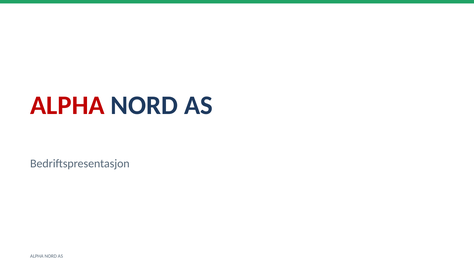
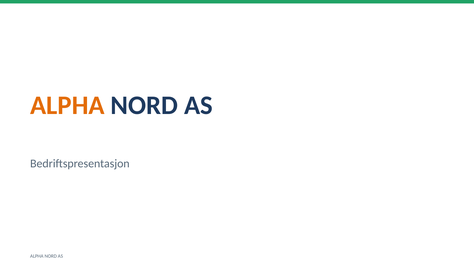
ALPHA colour: red -> orange (67, 105)
